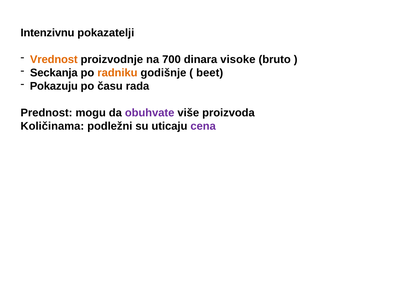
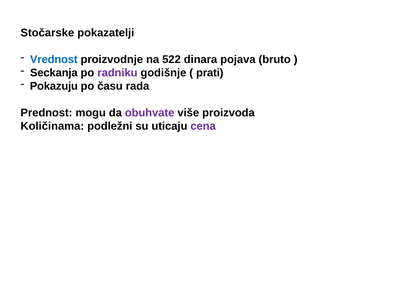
Intenzivnu: Intenzivnu -> Stočarske (47, 33)
Vrednost colour: orange -> blue (54, 59)
700: 700 -> 522 (171, 59)
visoke: visoke -> pojava (238, 59)
radniku colour: orange -> purple (117, 73)
beet: beet -> prati (210, 73)
